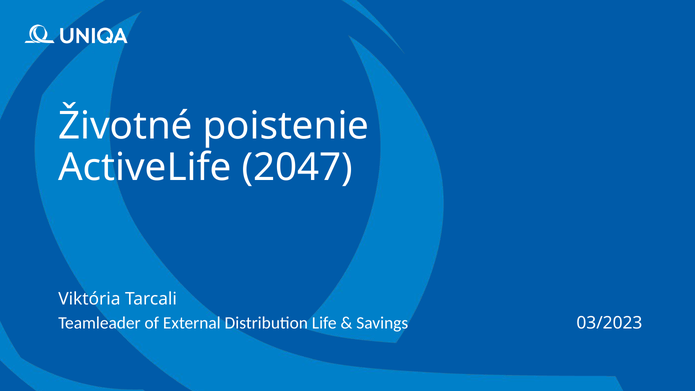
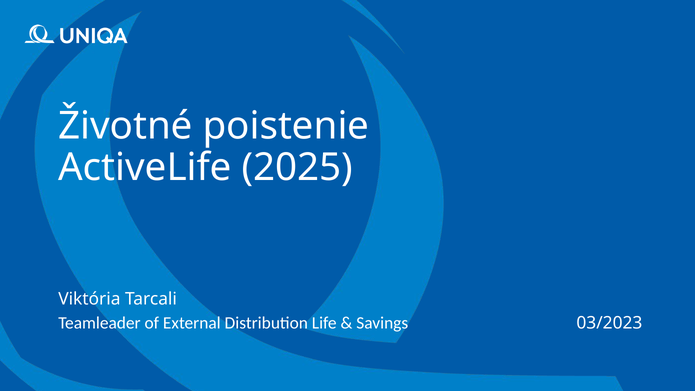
2047: 2047 -> 2025 (297, 168)
